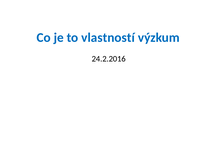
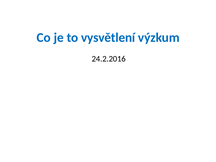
vlastností: vlastností -> vysvětlení (108, 38)
